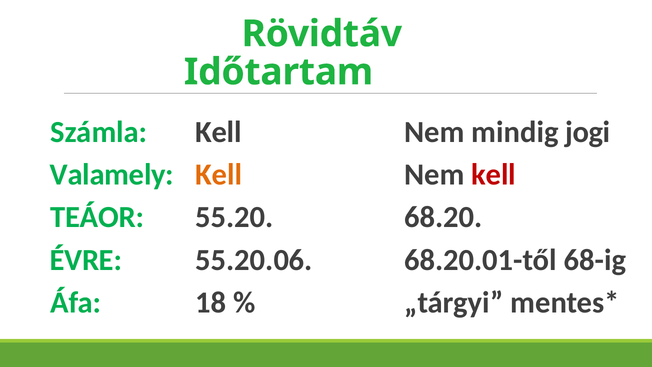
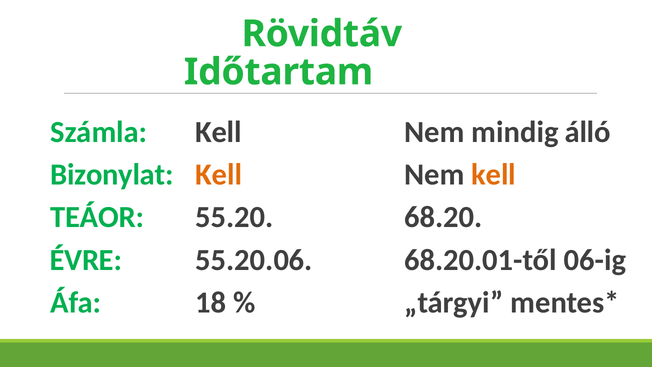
jogi: jogi -> álló (588, 132)
Valamely: Valamely -> Bizonylat (112, 175)
kell colour: red -> orange (494, 175)
68-ig: 68-ig -> 06-ig (595, 260)
